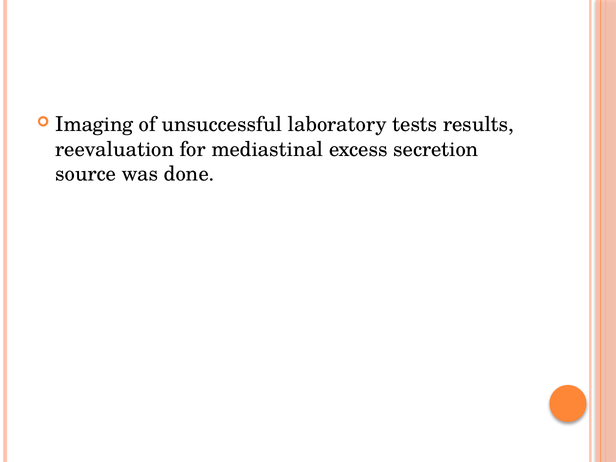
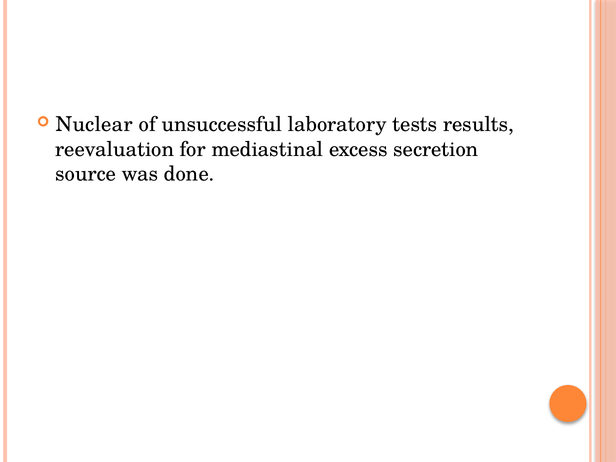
Imaging: Imaging -> Nuclear (94, 125)
